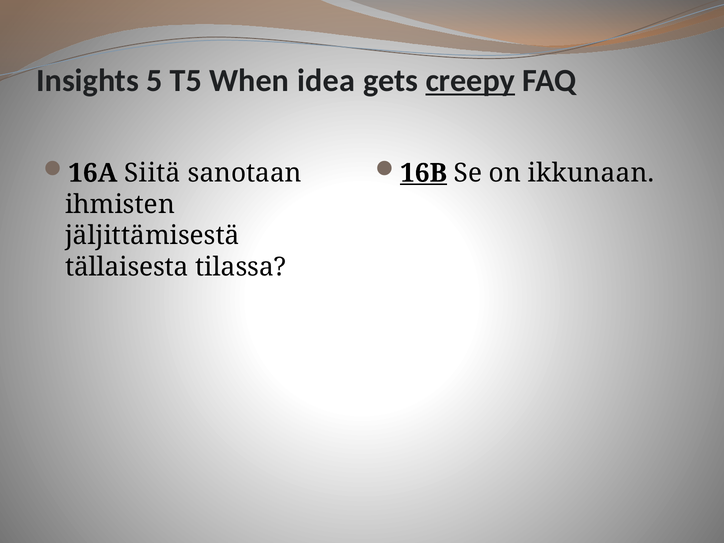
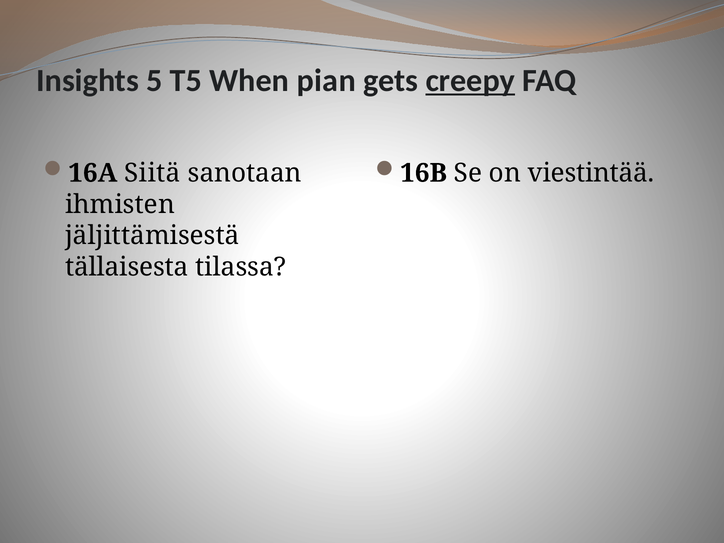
idea: idea -> pian (326, 81)
16B underline: present -> none (424, 173)
ikkunaan: ikkunaan -> viestintää (591, 173)
